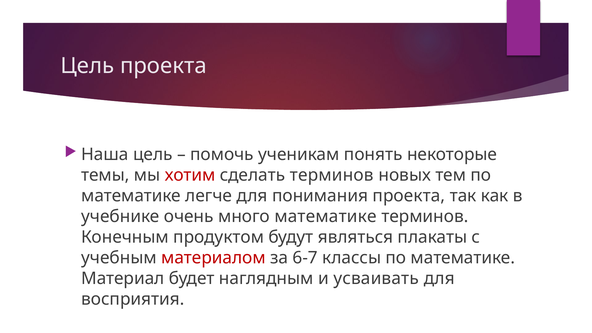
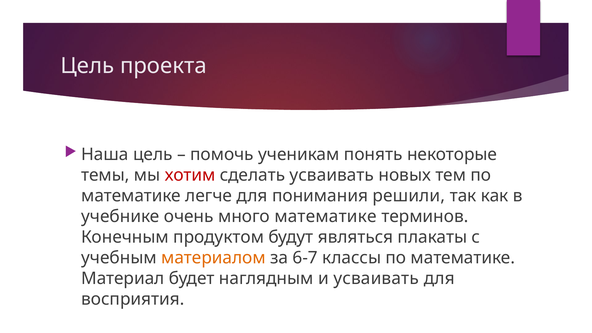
сделать терминов: терминов -> усваивать (332, 175)
понимания проекта: проекта -> решили (409, 196)
материалом colour: red -> orange (213, 258)
